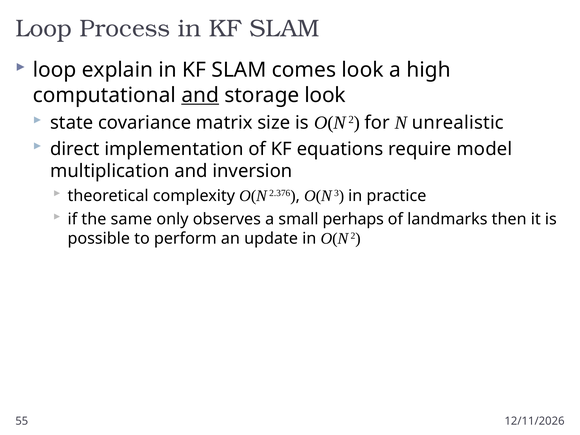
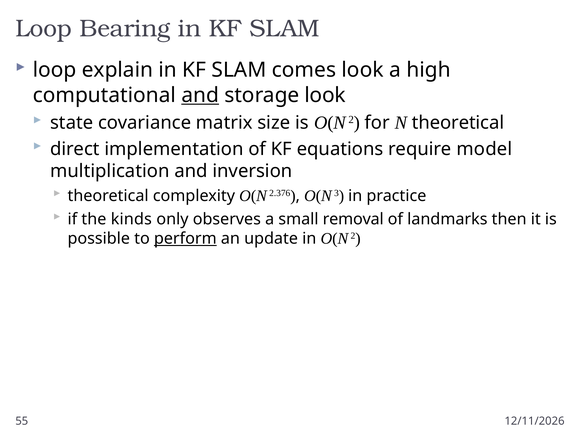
Process: Process -> Bearing (125, 29)
N unrealistic: unrealistic -> theoretical (458, 123)
same: same -> kinds (131, 219)
perhaps: perhaps -> removal (353, 219)
perform underline: none -> present (185, 238)
